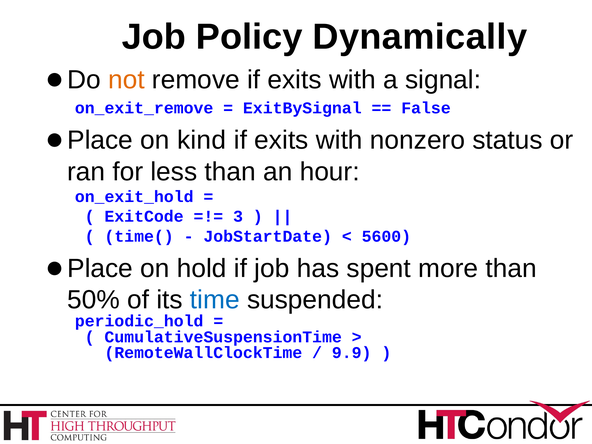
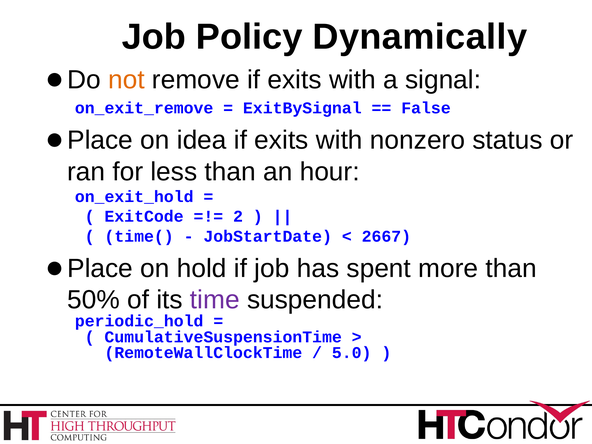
kind: kind -> idea (202, 140)
3: 3 -> 2 (238, 217)
5600: 5600 -> 2667 (386, 236)
time colour: blue -> purple (215, 300)
9.9: 9.9 -> 5.0 (352, 353)
